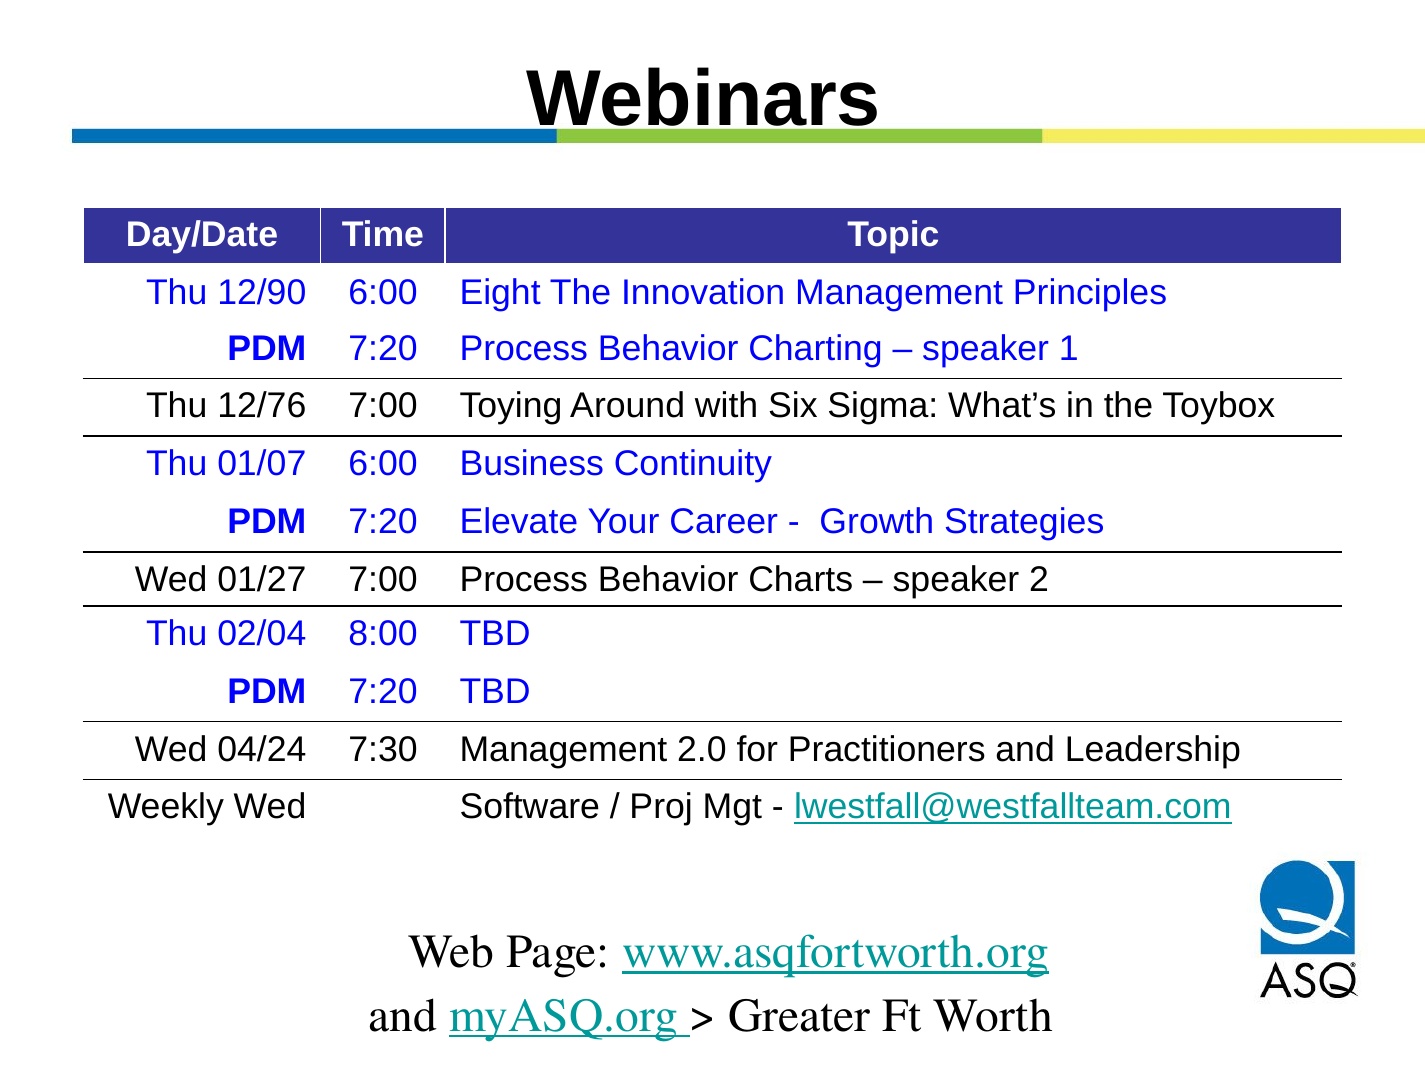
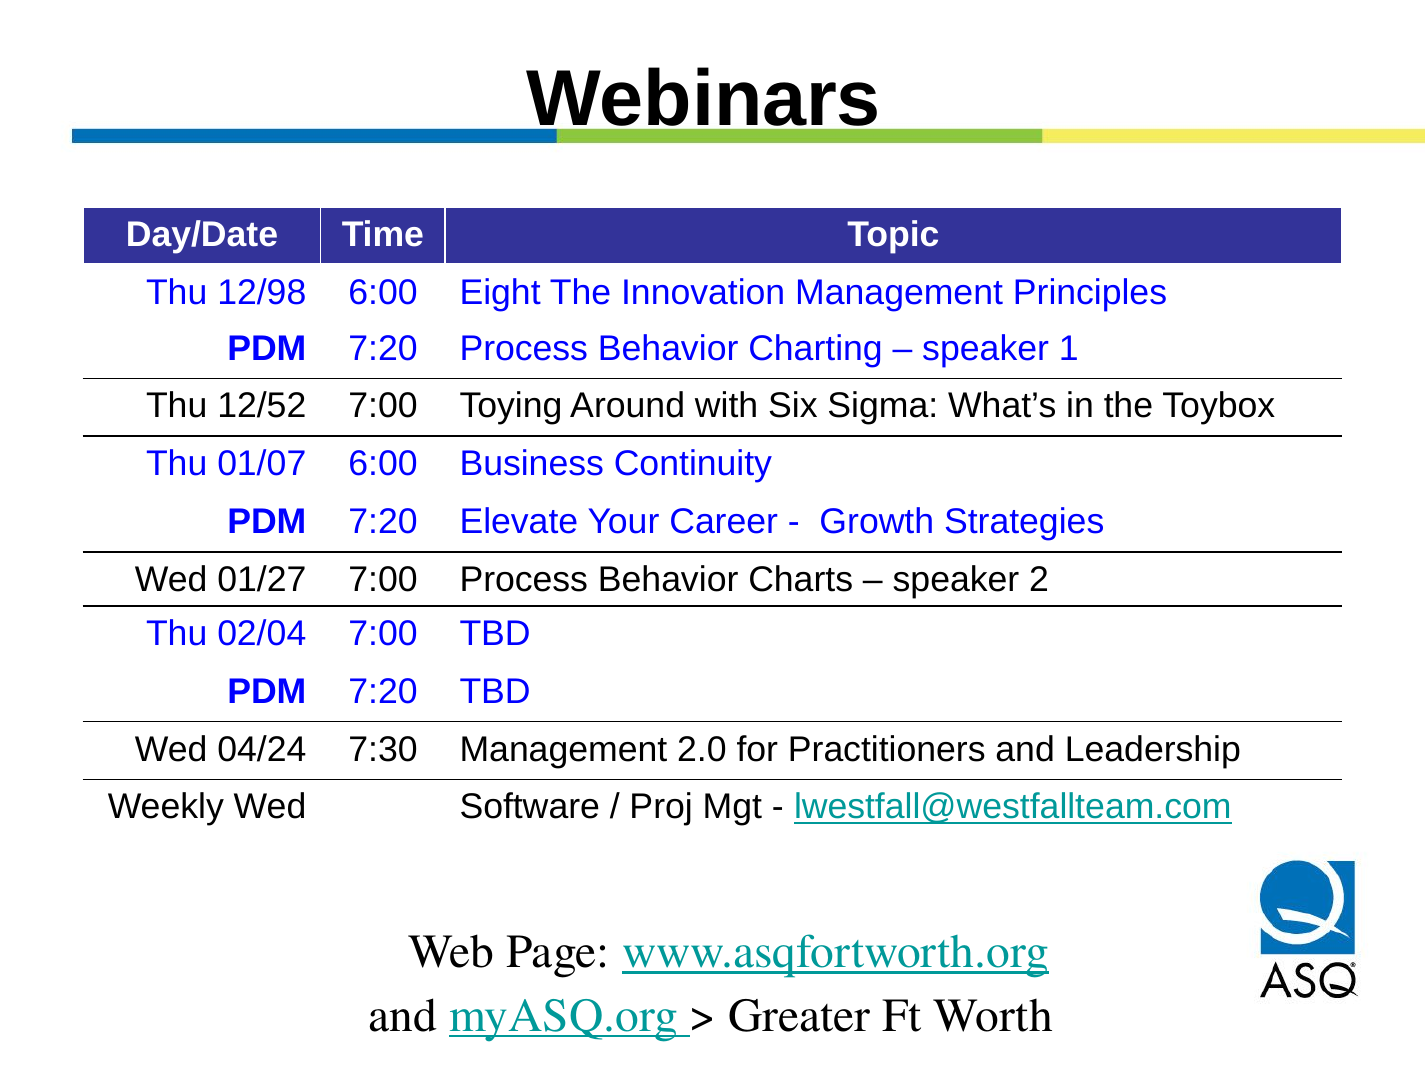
12/90: 12/90 -> 12/98 (262, 293)
12/76: 12/76 -> 12/52 (262, 406)
02/04 8:00: 8:00 -> 7:00 (383, 634)
